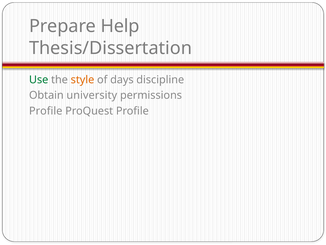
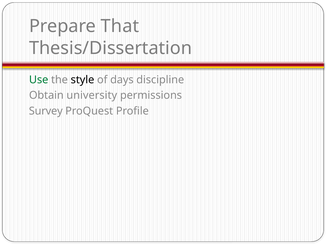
Help: Help -> That (120, 26)
style colour: orange -> black (82, 80)
Profile: Profile -> Survey (46, 111)
